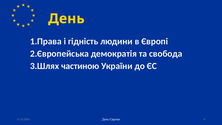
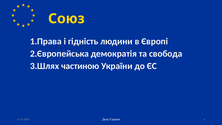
День: День -> Союз (66, 19)
